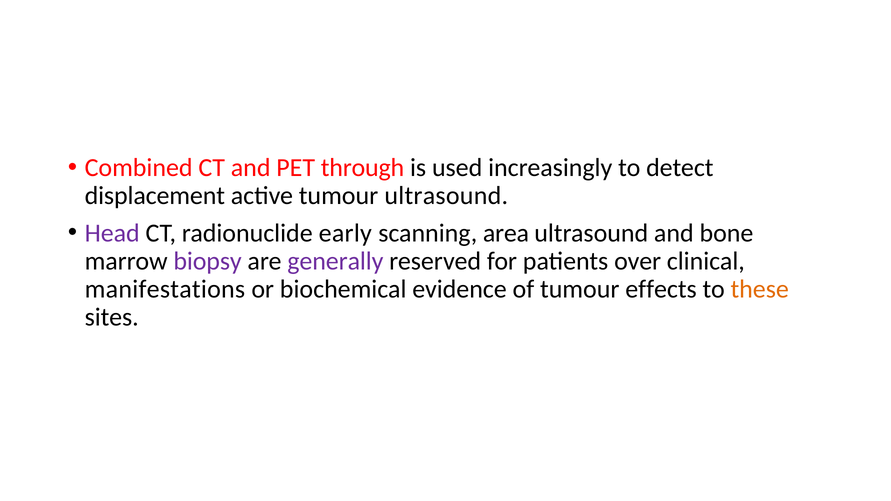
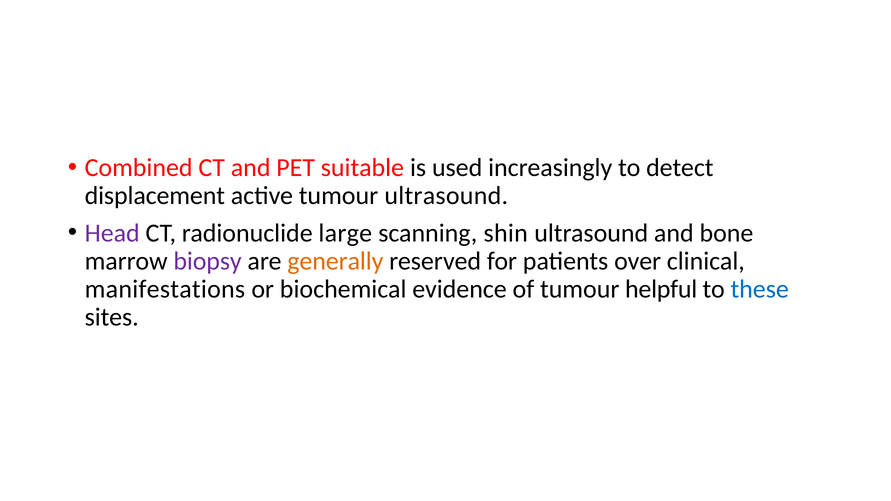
through: through -> suitable (362, 168)
early: early -> large (345, 233)
area: area -> shin (506, 233)
generally colour: purple -> orange (335, 261)
effects: effects -> helpful (661, 289)
these colour: orange -> blue (760, 289)
